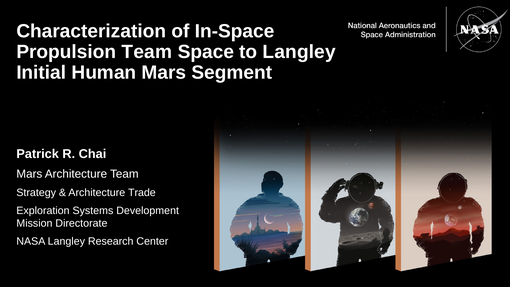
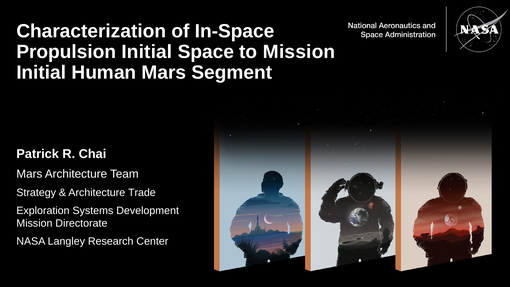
Propulsion Team: Team -> Initial (147, 52)
to Langley: Langley -> Mission (299, 52)
